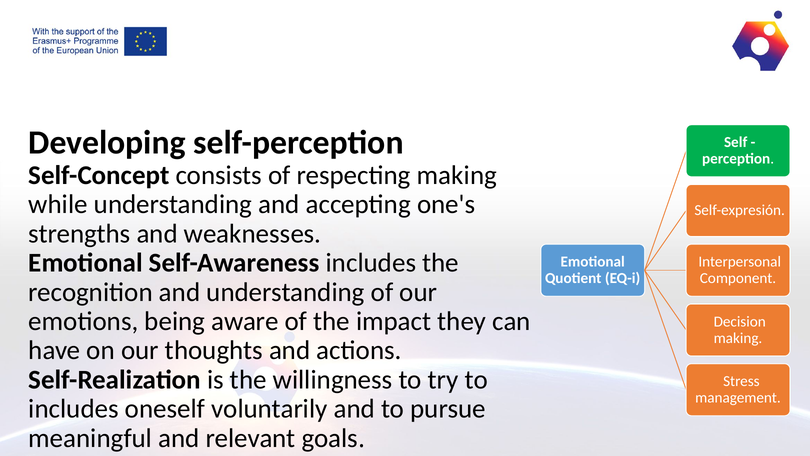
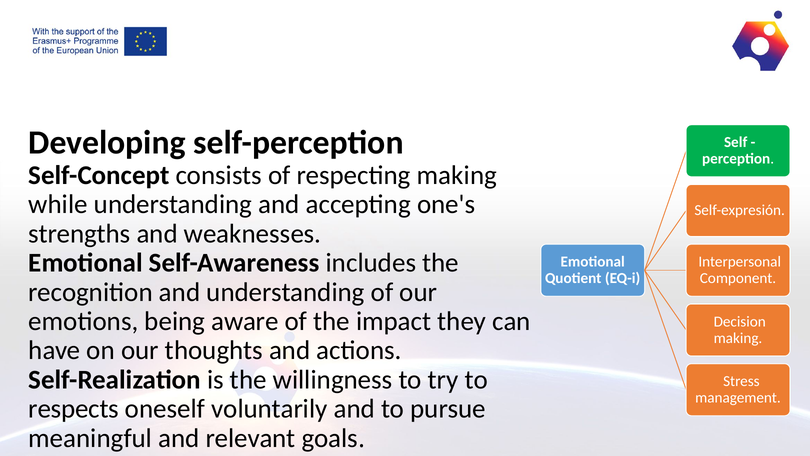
includes: includes -> respects (74, 409)
